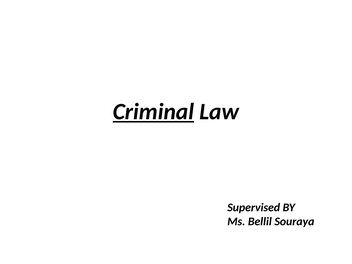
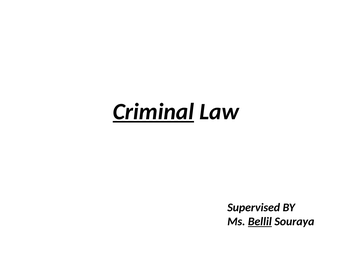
Bellil underline: none -> present (260, 222)
